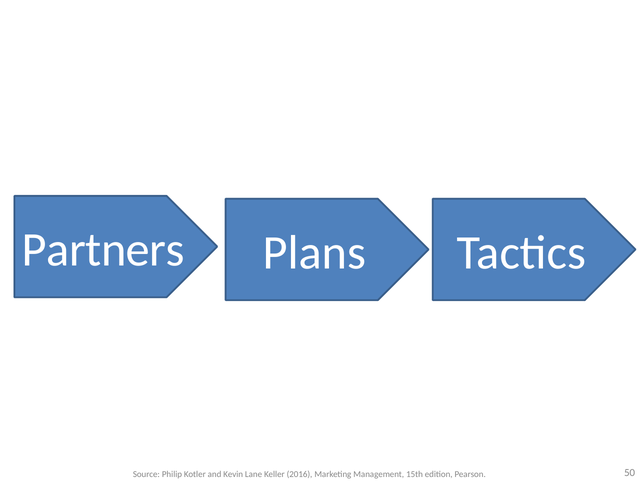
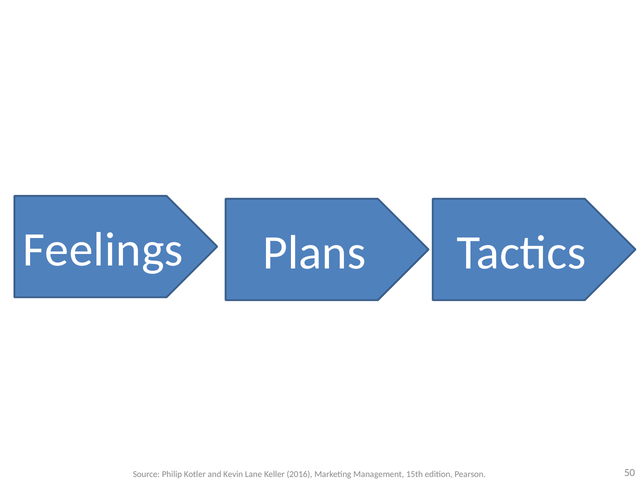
Partners: Partners -> Feelings (103, 250)
